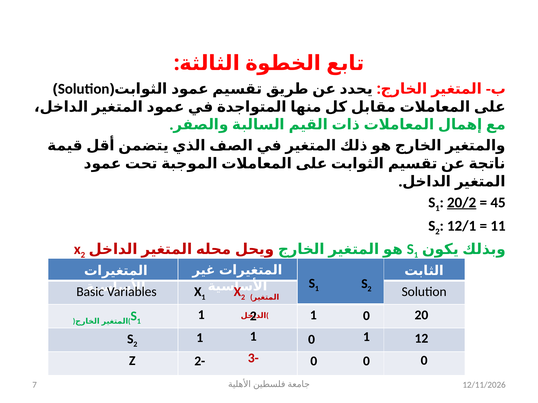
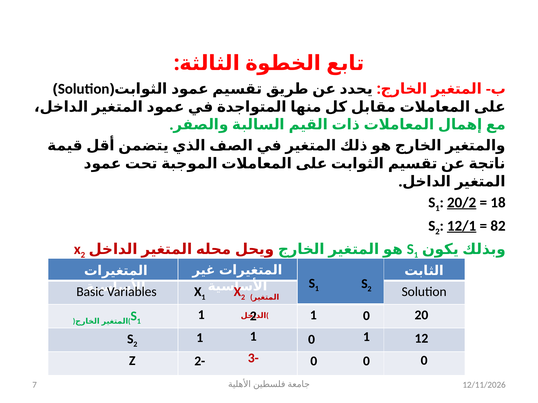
45: 45 -> 18 (498, 203)
12/1 underline: none -> present (462, 226)
11: 11 -> 82 (498, 226)
